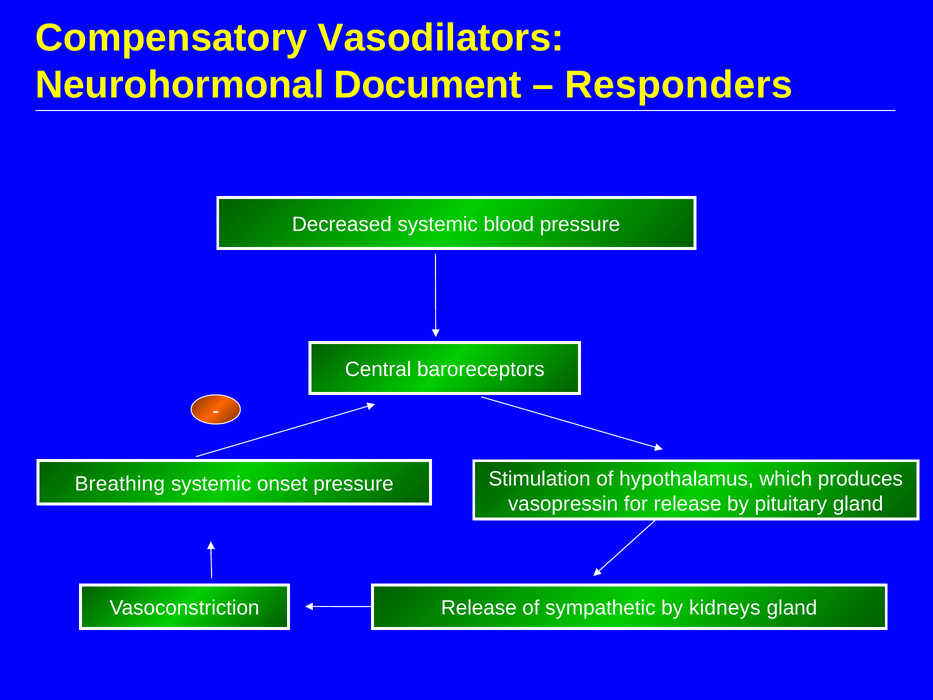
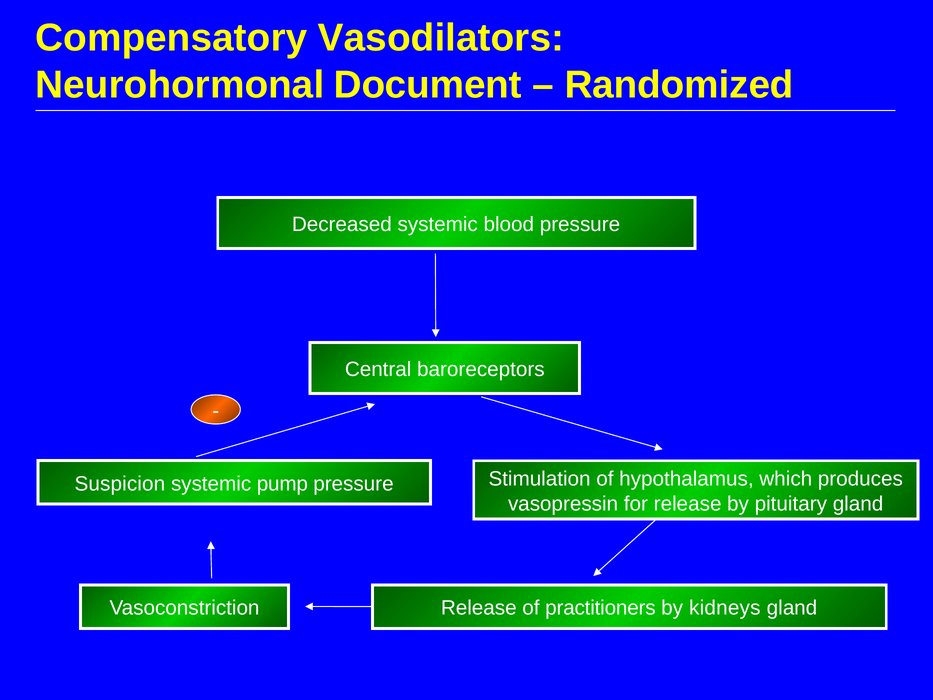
Responders: Responders -> Randomized (679, 85)
Breathing: Breathing -> Suspicion (120, 484)
onset: onset -> pump (282, 484)
sympathetic: sympathetic -> practitioners (600, 608)
